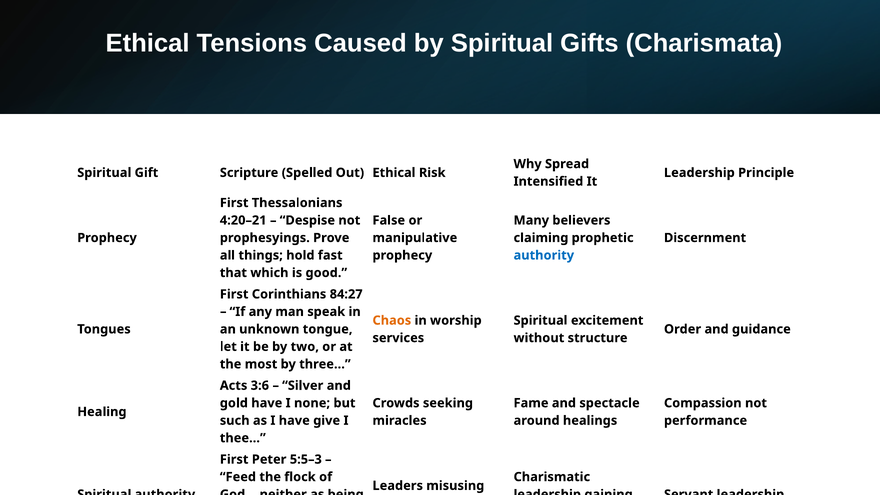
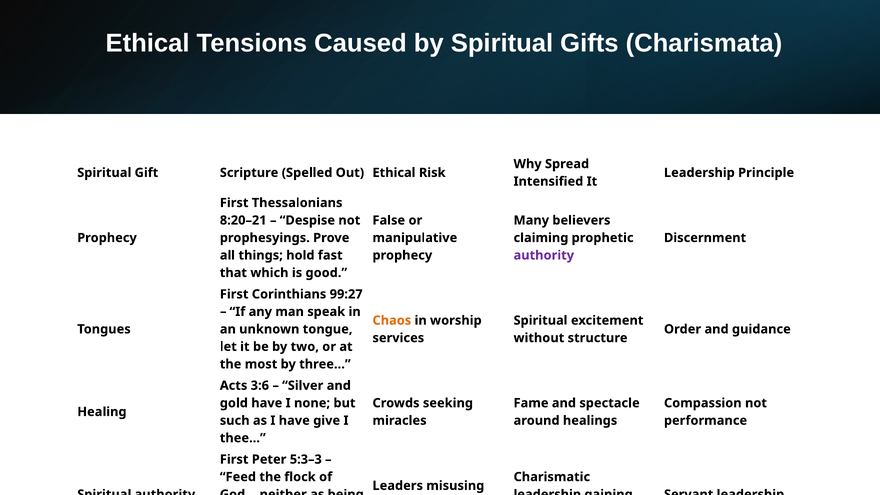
4:20–21: 4:20–21 -> 8:20–21 (243, 220)
authority colour: blue -> purple (544, 255)
84:27: 84:27 -> 99:27 (346, 294)
5:5–3: 5:5–3 -> 5:3–3 (306, 459)
